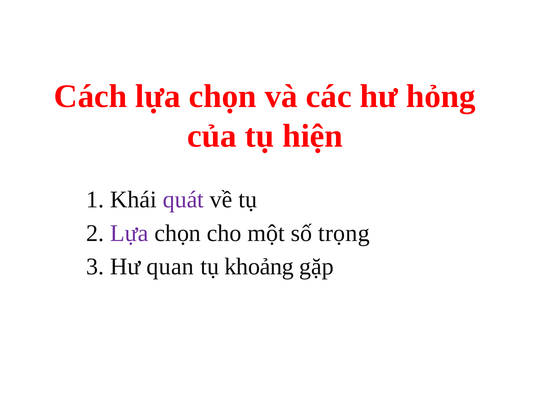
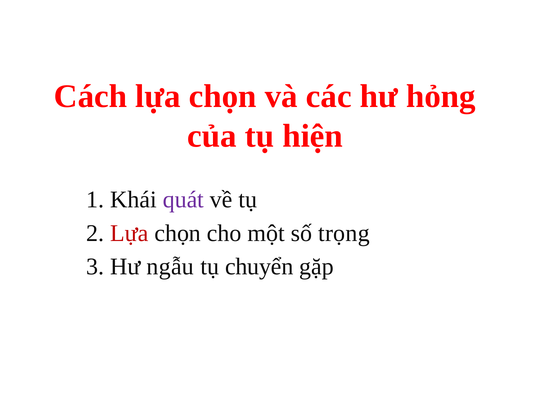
Lựa colour: purple -> red (129, 233)
quan: quan -> ngẫu (170, 267)
khoảng: khoảng -> chuyển (259, 267)
